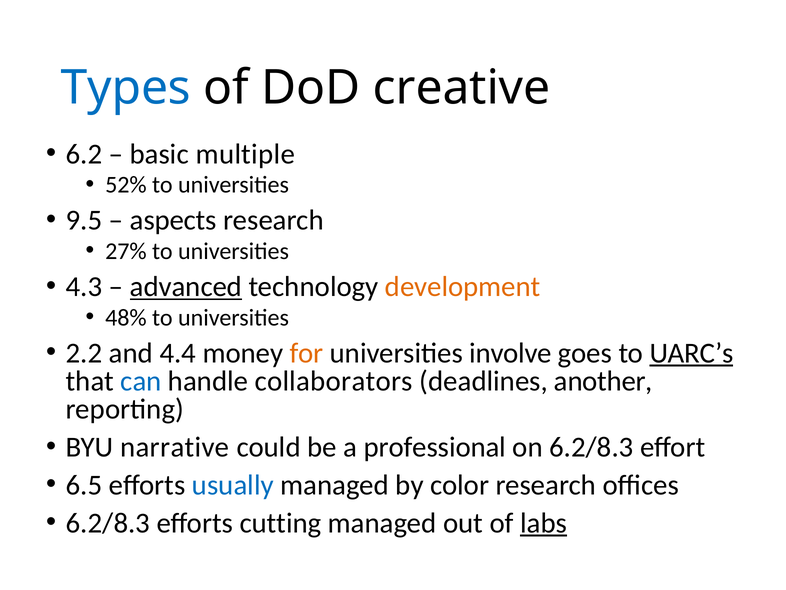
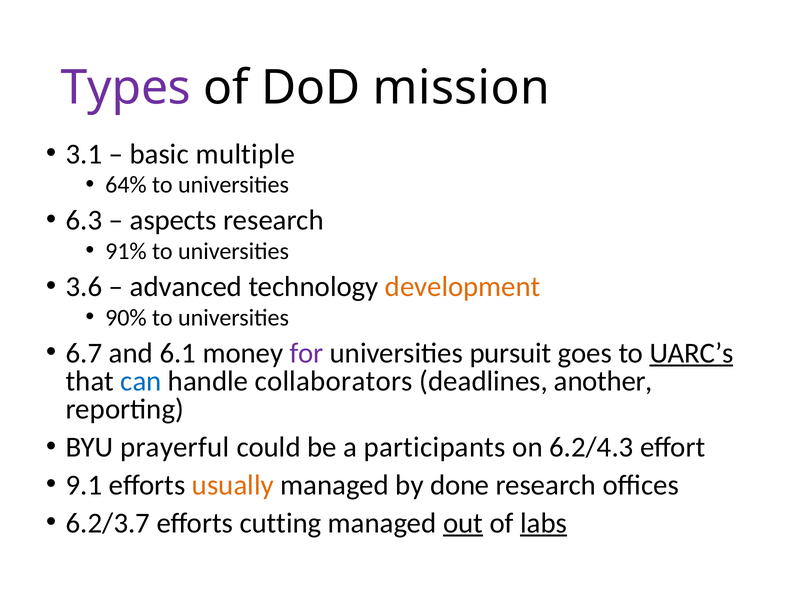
Types colour: blue -> purple (126, 88)
creative: creative -> mission (461, 88)
6.2: 6.2 -> 3.1 (84, 154)
52%: 52% -> 64% (126, 185)
9.5: 9.5 -> 6.3 (84, 220)
27%: 27% -> 91% (126, 251)
4.3: 4.3 -> 3.6 (84, 286)
advanced underline: present -> none (186, 286)
48%: 48% -> 90% (126, 317)
2.2: 2.2 -> 6.7 (84, 353)
4.4: 4.4 -> 6.1 (178, 353)
for colour: orange -> purple (307, 353)
involve: involve -> pursuit (510, 353)
narrative: narrative -> prayerful (175, 447)
professional: professional -> participants (435, 447)
on 6.2/8.3: 6.2/8.3 -> 6.2/4.3 (591, 447)
6.5: 6.5 -> 9.1 (84, 485)
usually colour: blue -> orange (233, 485)
color: color -> done (460, 485)
6.2/8.3: 6.2/8.3 -> 6.2/3.7 (108, 523)
out underline: none -> present (463, 523)
